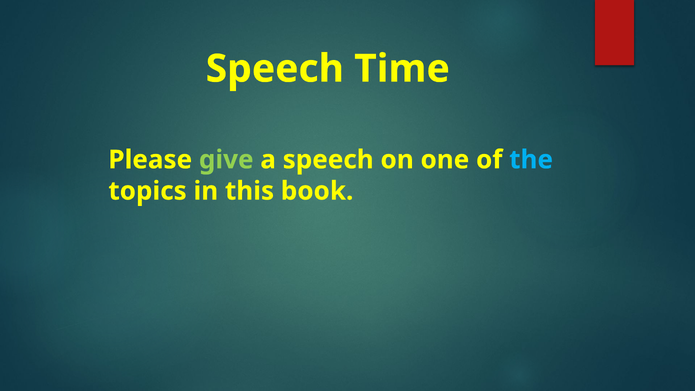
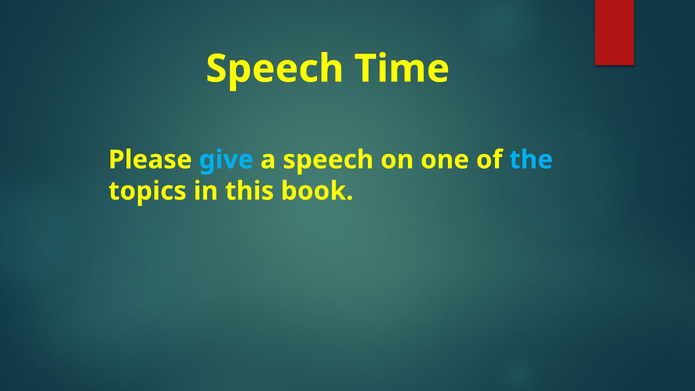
give colour: light green -> light blue (226, 160)
